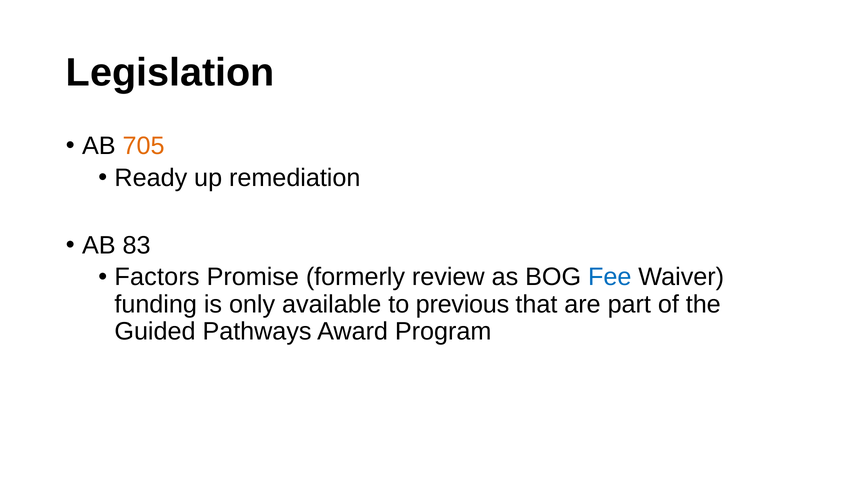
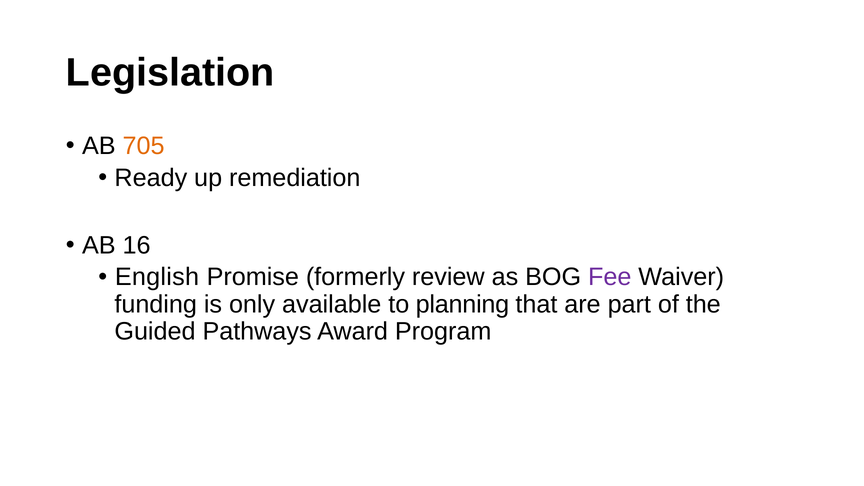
83: 83 -> 16 (137, 245)
Factors: Factors -> English (157, 277)
Fee colour: blue -> purple (610, 277)
previous: previous -> planning (462, 304)
